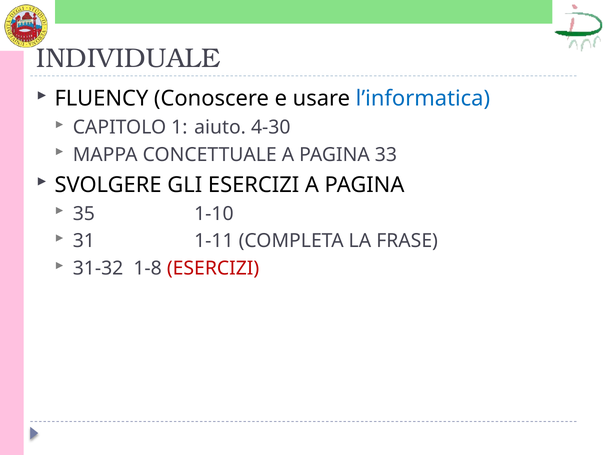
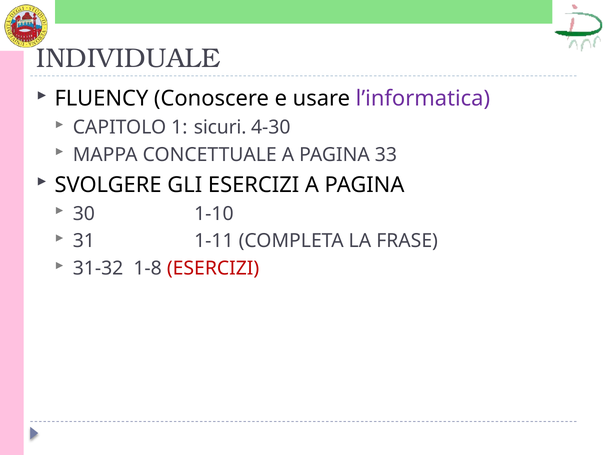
l’informatica colour: blue -> purple (423, 99)
aiuto: aiuto -> sicuri (220, 127)
35: 35 -> 30 (84, 214)
